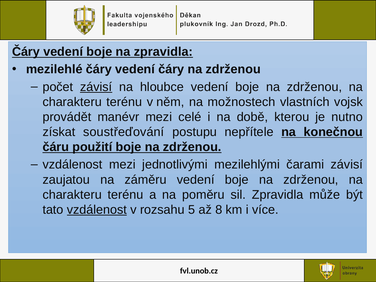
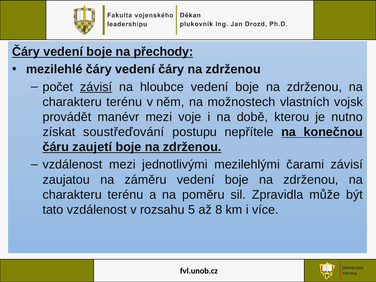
na zpravidla: zpravidla -> přechody (163, 52)
celé: celé -> voje (190, 117)
použití: použití -> zaujetí (92, 147)
vzdálenost underline: present -> none (97, 210)
